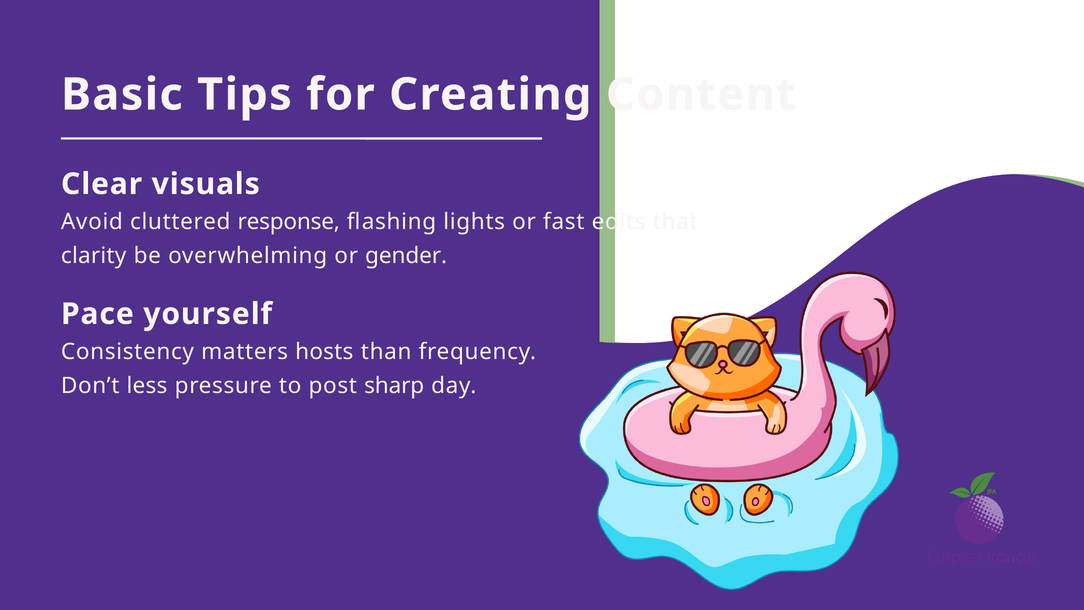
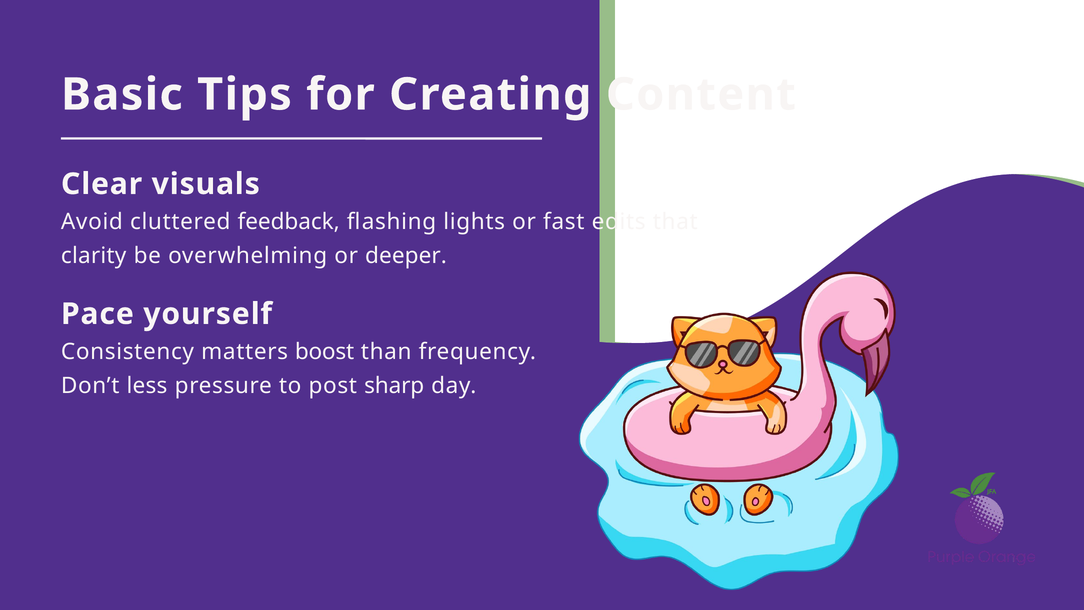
response: response -> feedback (289, 222)
gender: gender -> deeper (406, 256)
hosts: hosts -> boost (325, 352)
